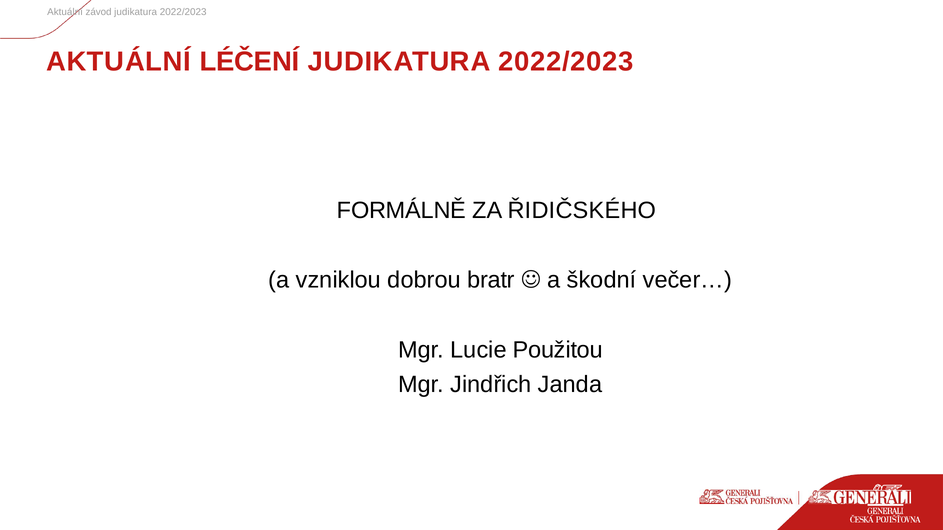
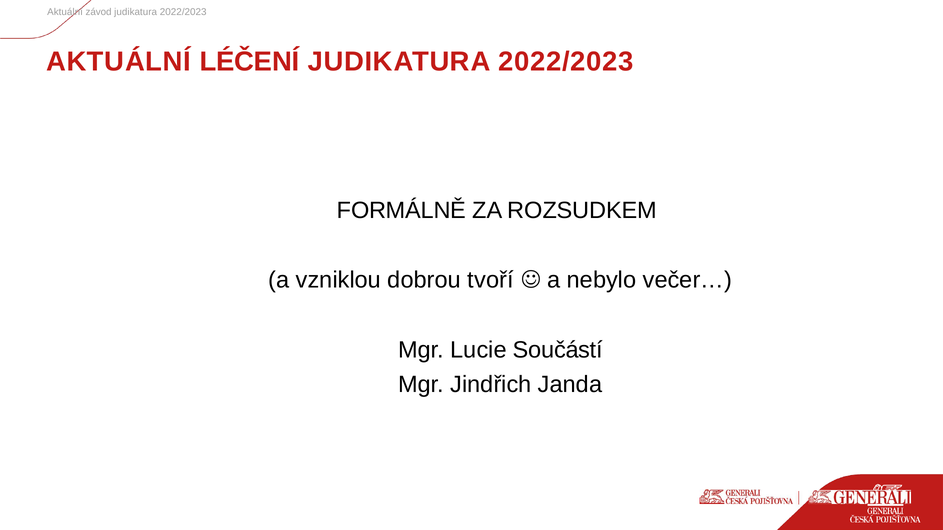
ŘIDIČSKÉHO: ŘIDIČSKÉHO -> ROZSUDKEM (582, 211)
bratr: bratr -> tvoří (491, 280)
škodní: škodní -> nebylo (602, 280)
Použitou: Použitou -> Součástí (558, 350)
